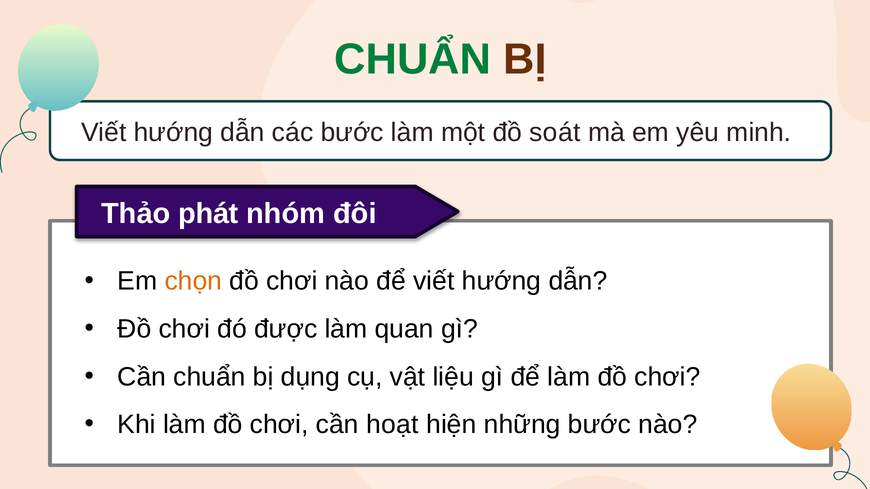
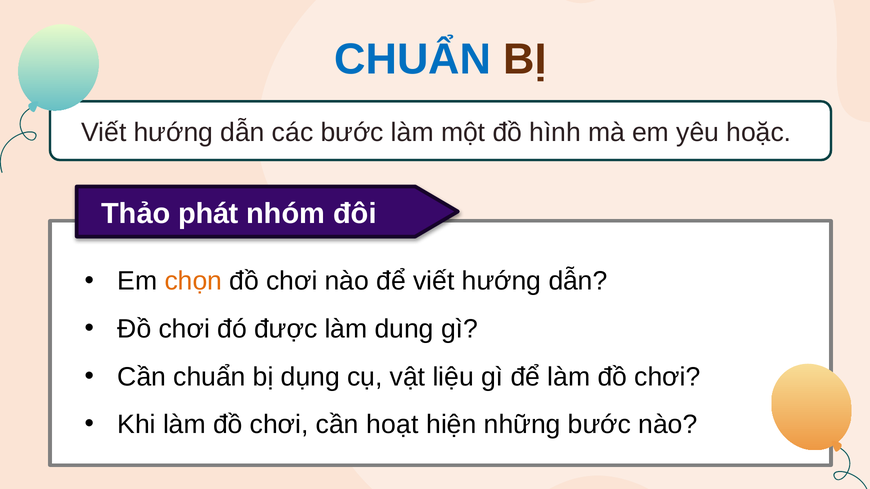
CHUẨN colour: green -> blue (413, 59)
soát: soát -> hình (555, 133)
minh: minh -> hoặc (759, 133)
quan: quan -> dung (404, 329)
